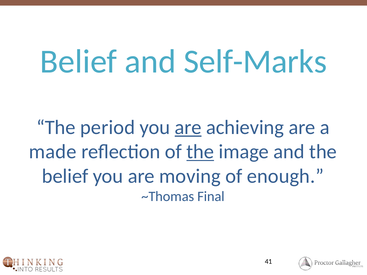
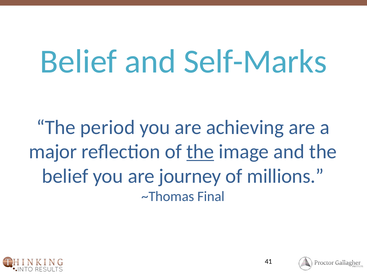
are underline: present -> none (188, 127)
made: made -> major (53, 152)
moving: moving -> journey (190, 176)
enough: enough -> millions (285, 176)
